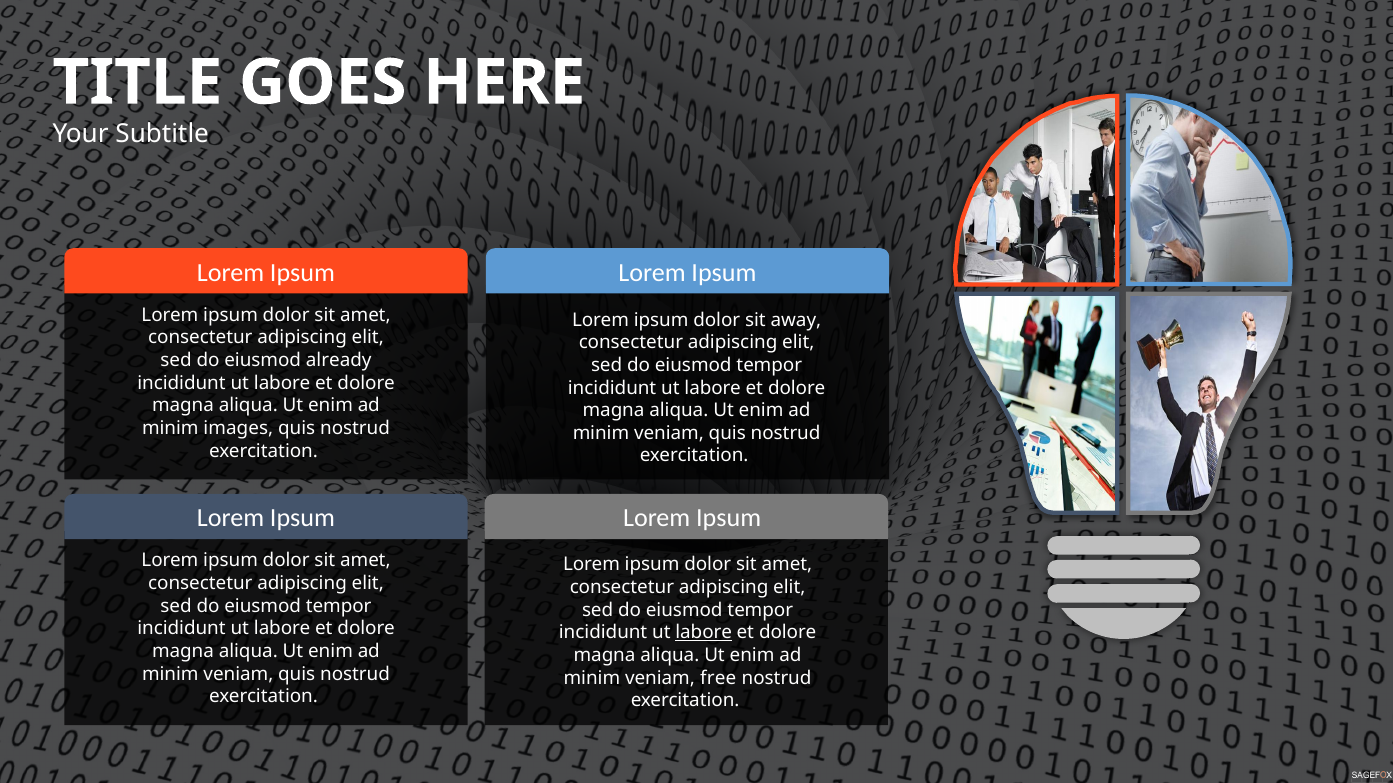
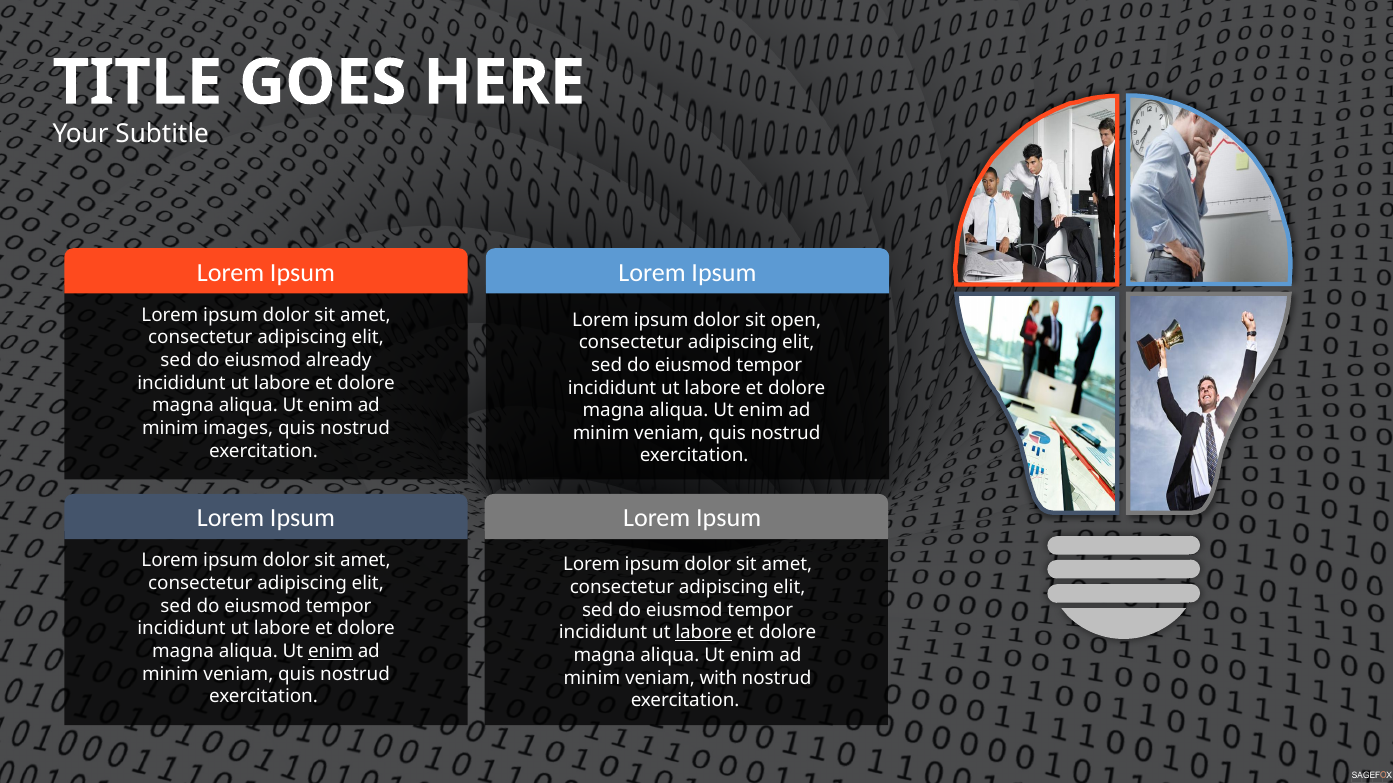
away: away -> open (796, 320)
enim underline: none -> present (331, 652)
free: free -> with (718, 678)
